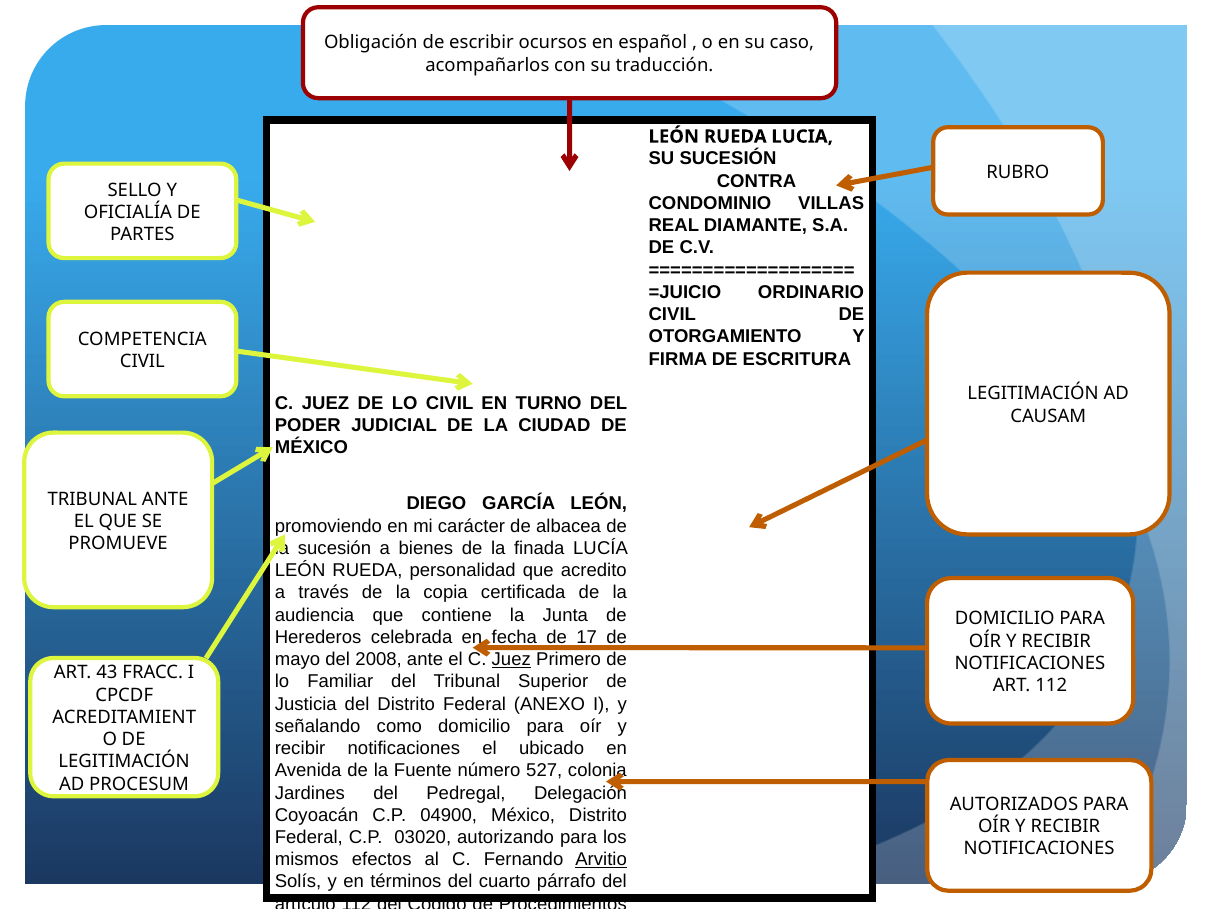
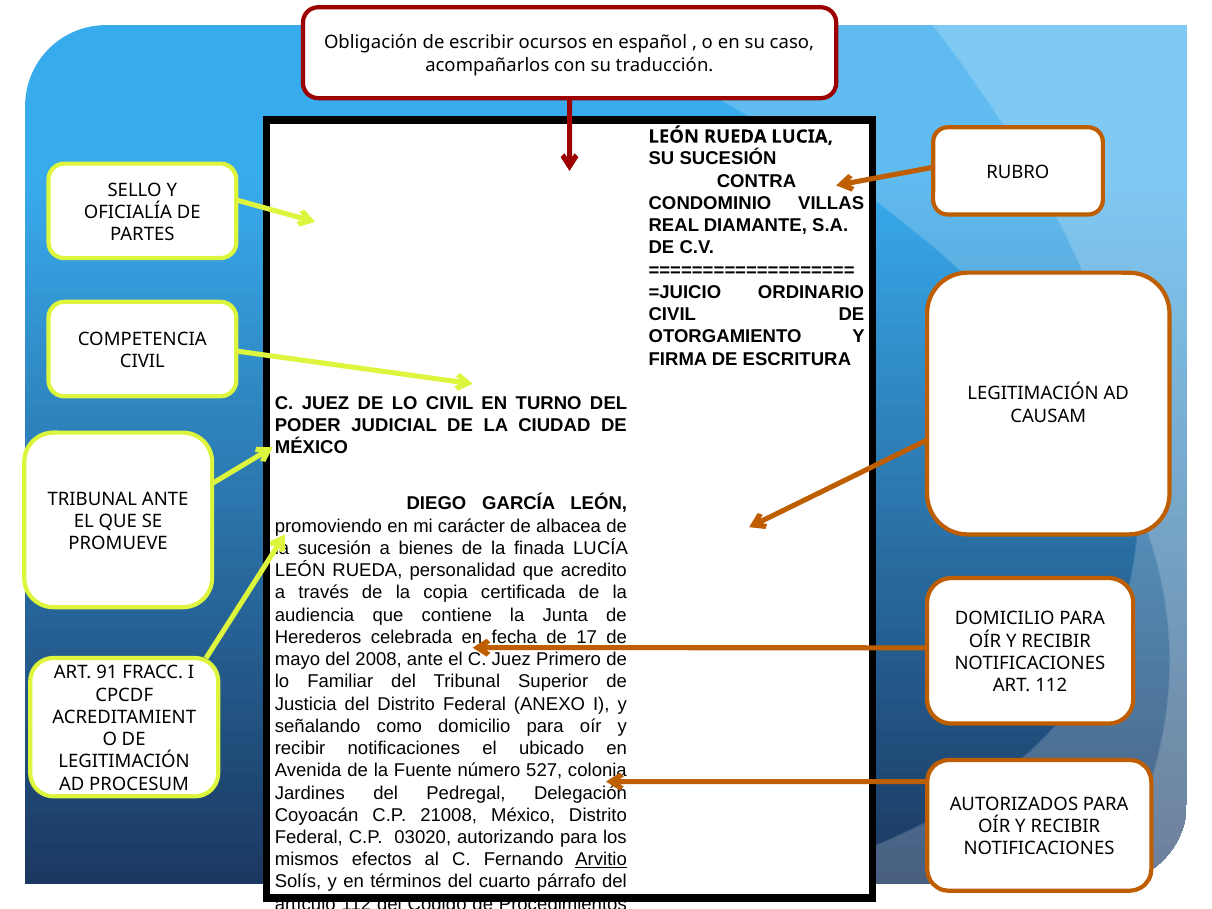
Juez underline: present -> none (511, 659)
43: 43 -> 91 (107, 673)
04900: 04900 -> 21008 (449, 815)
